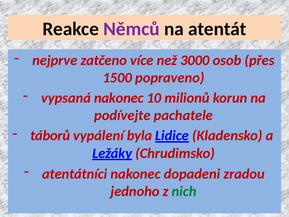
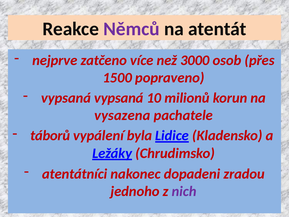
vypsaná nakonec: nakonec -> vypsaná (119, 98)
podívejte: podívejte -> vysazena (122, 115)
nich colour: green -> purple (184, 191)
